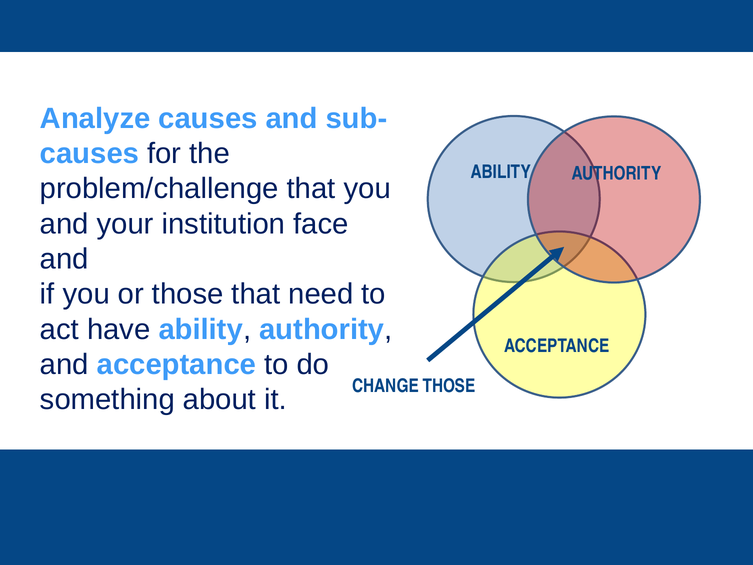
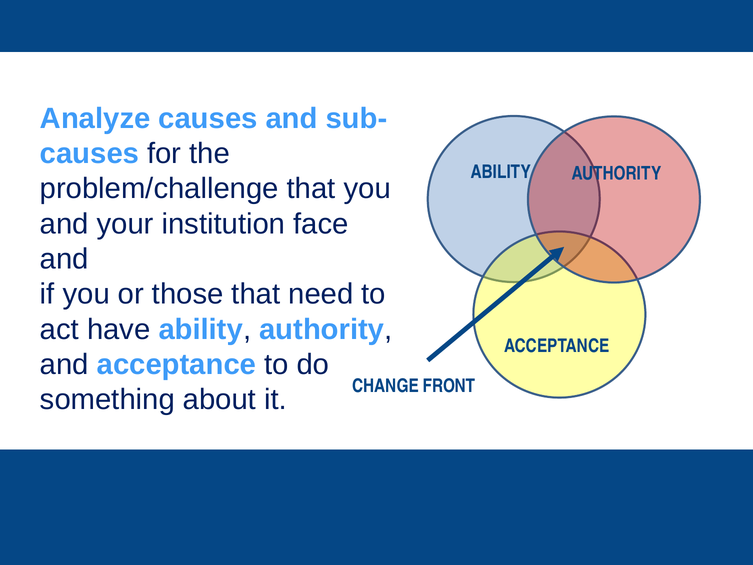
CHANGE THOSE: THOSE -> FRONT (449, 386)
